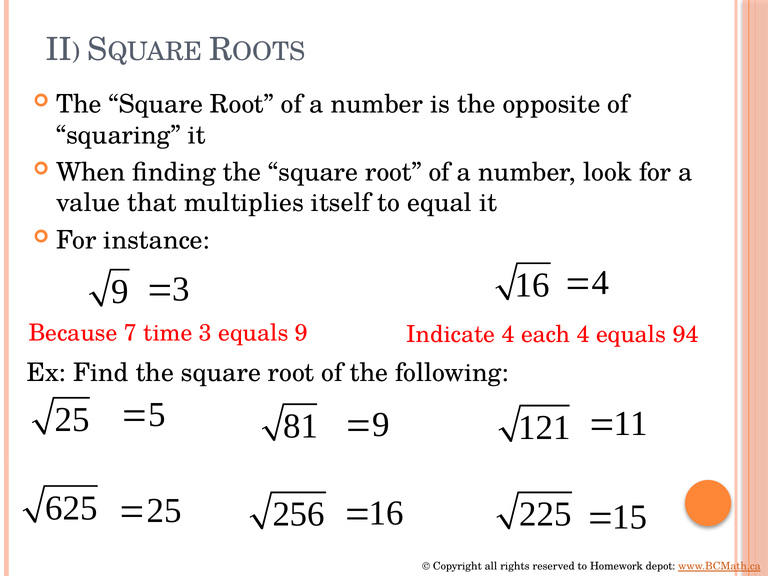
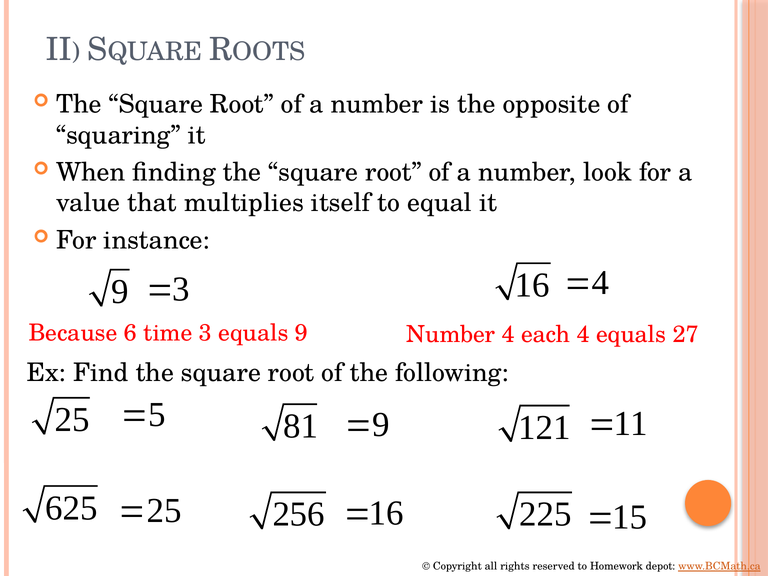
7: 7 -> 6 (130, 333)
9 Indicate: Indicate -> Number (451, 334)
94: 94 -> 27 (686, 334)
